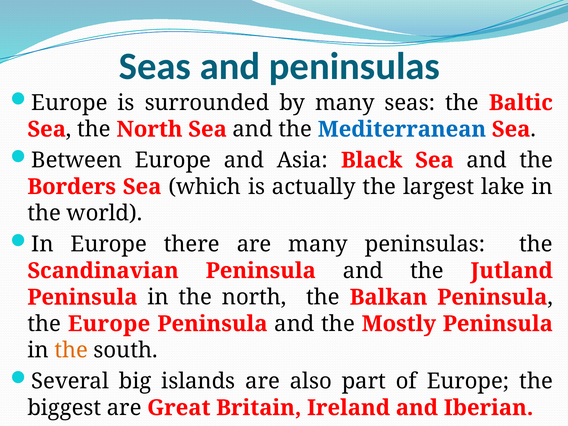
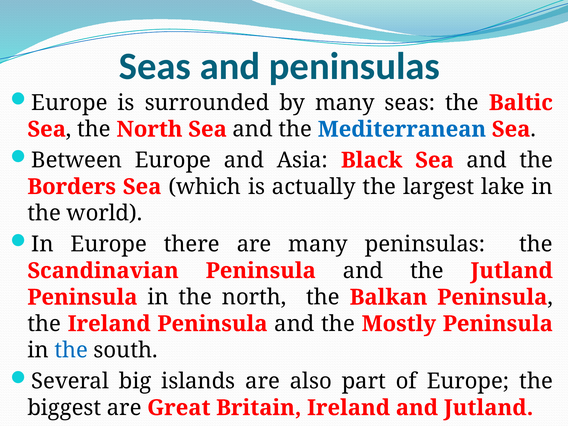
the Europe: Europe -> Ireland (109, 324)
the colour: orange -> blue (71, 350)
and Iberian: Iberian -> Jutland (489, 408)
